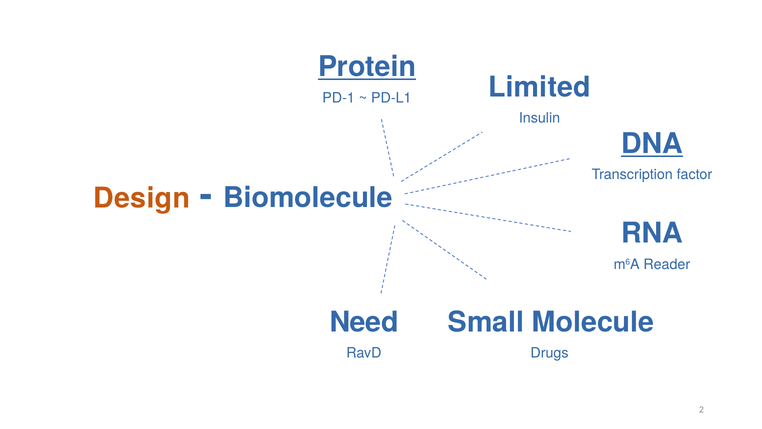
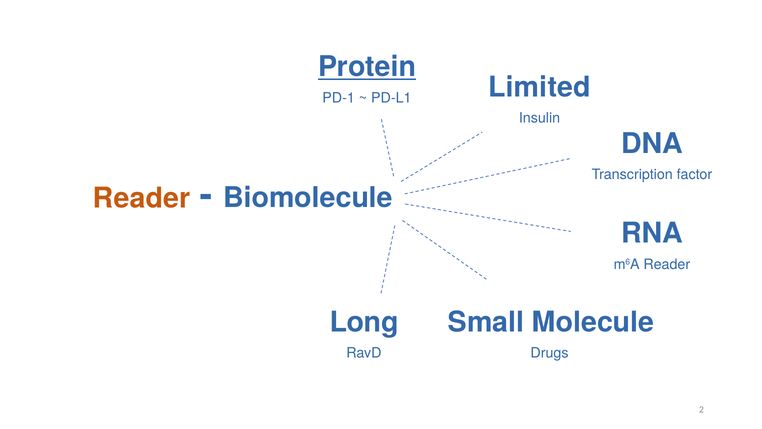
DNA underline: present -> none (652, 144)
Design: Design -> Reader (142, 198)
Need: Need -> Long (364, 322)
